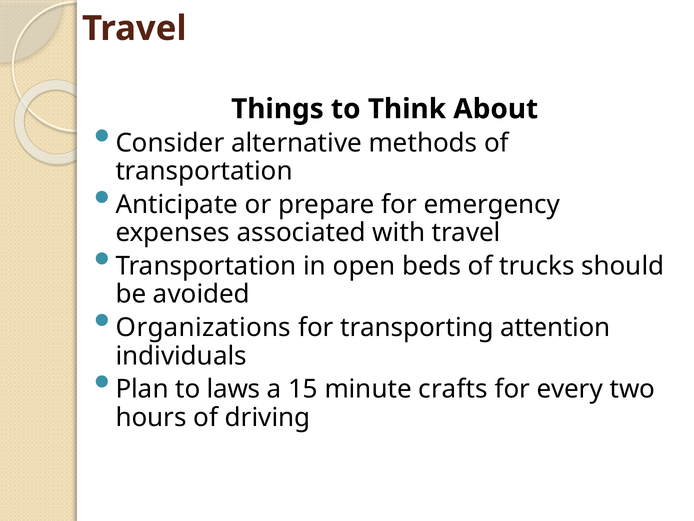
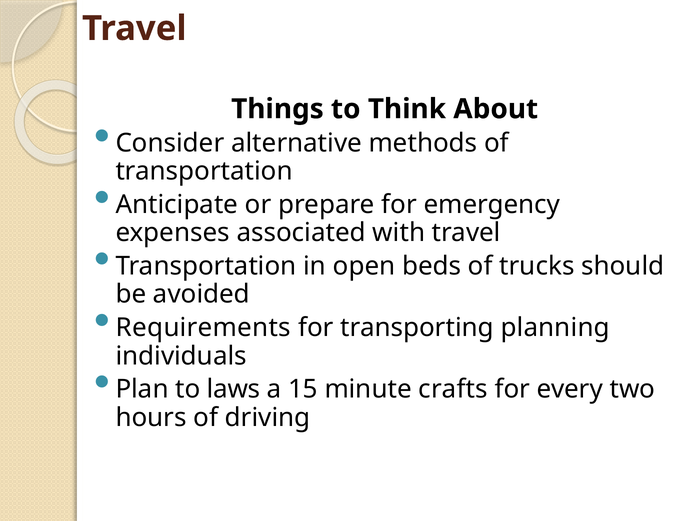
Organizations: Organizations -> Requirements (203, 327)
attention: attention -> planning (555, 327)
